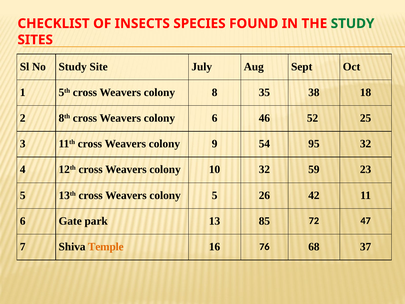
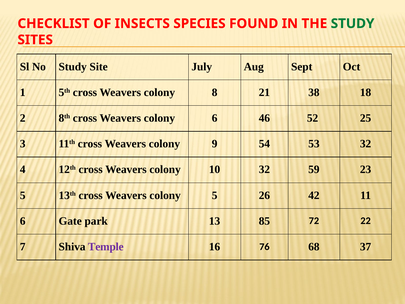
35: 35 -> 21 (264, 92)
95: 95 -> 53 (314, 144)
47: 47 -> 22 (366, 221)
Temple colour: orange -> purple (106, 247)
